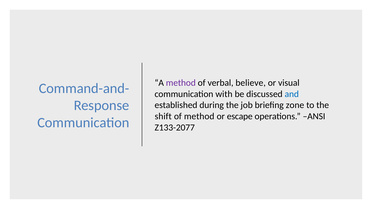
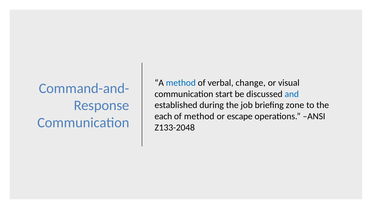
method colour: purple -> blue (181, 83)
believe: believe -> change (251, 83)
with: with -> start (224, 94)
shift: shift -> each (163, 116)
Z133-2077: Z133-2077 -> Z133-2048 (175, 128)
